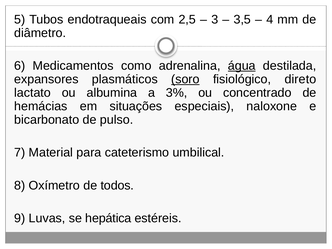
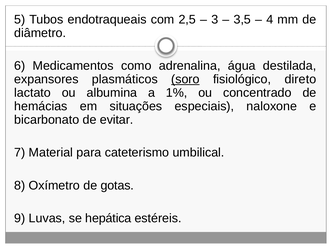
água underline: present -> none (242, 66)
3%: 3% -> 1% (177, 93)
pulso: pulso -> evitar (117, 120)
todos: todos -> gotas (117, 185)
